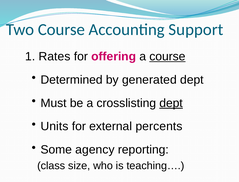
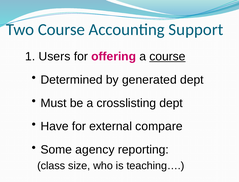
Rates: Rates -> Users (54, 57)
dept underline: present -> none (171, 103)
Units: Units -> Have (55, 126)
percents: percents -> compare (159, 126)
